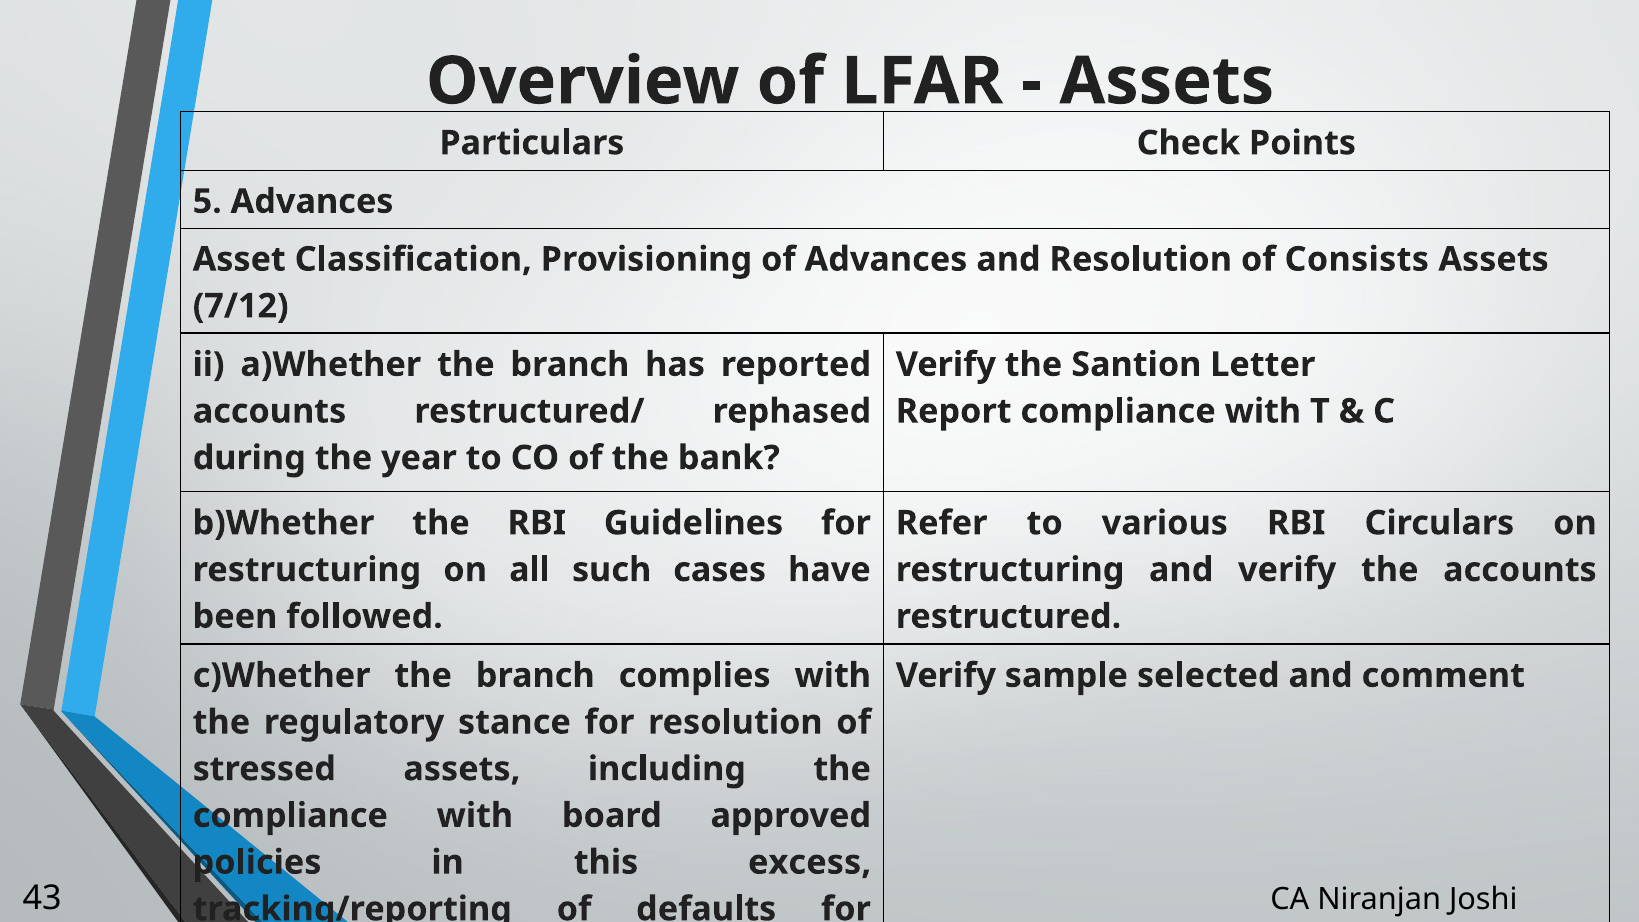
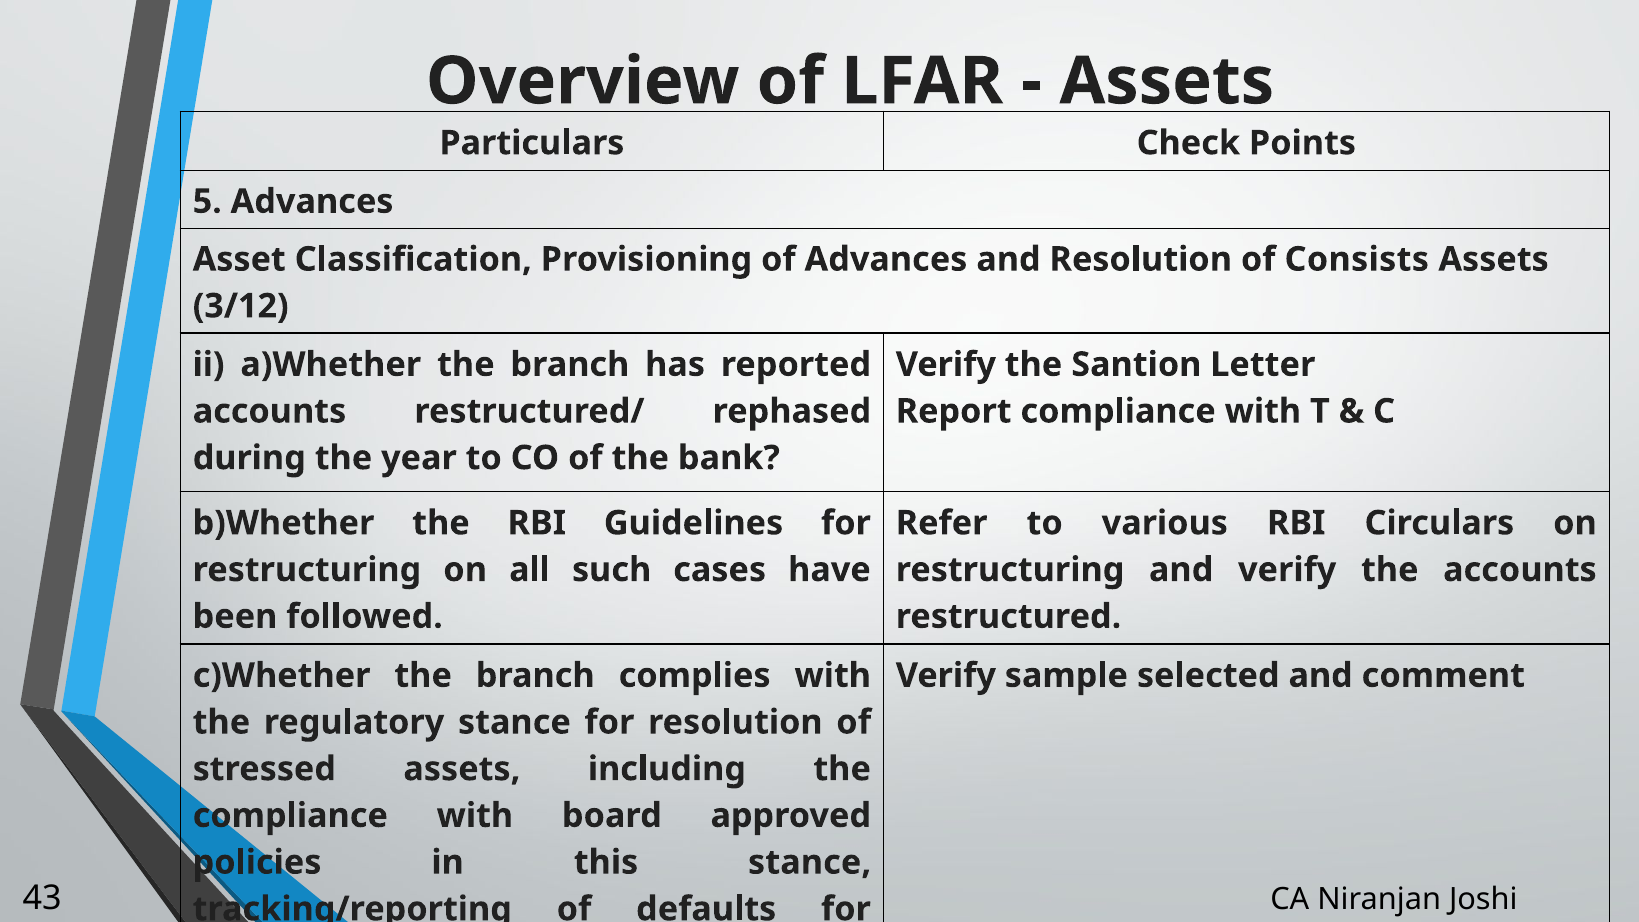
7/12: 7/12 -> 3/12 (241, 306)
this excess: excess -> stance (810, 862)
